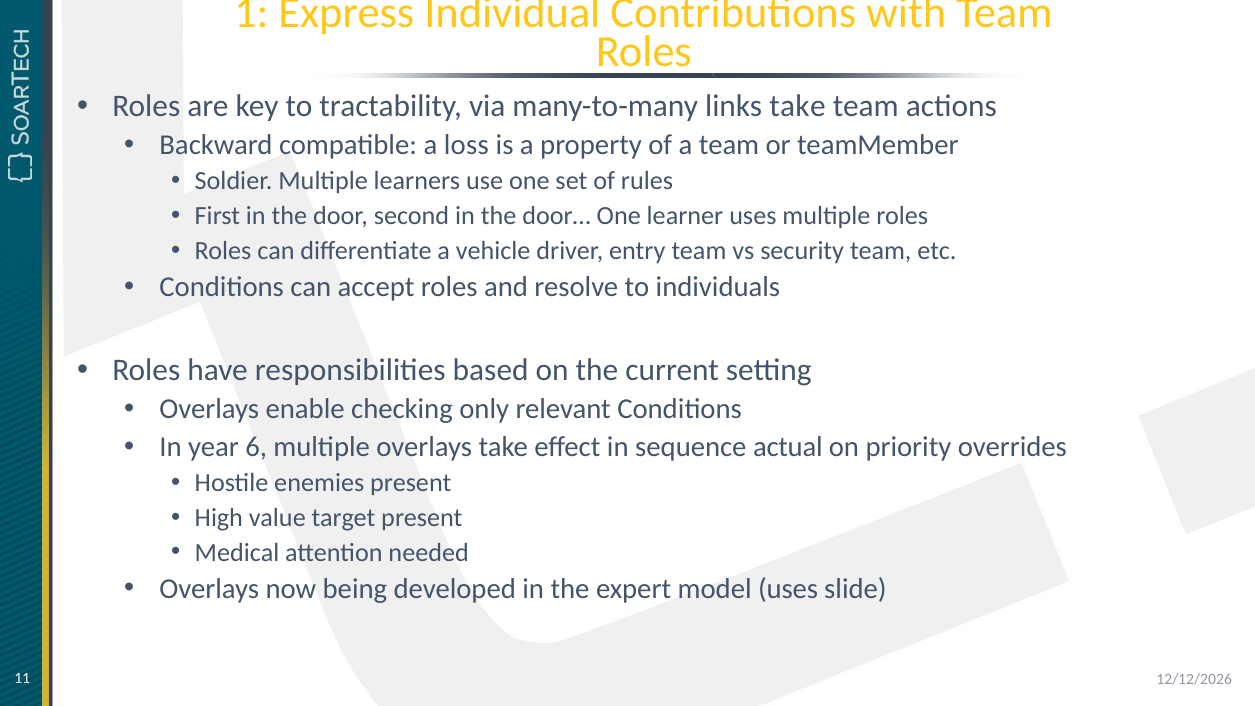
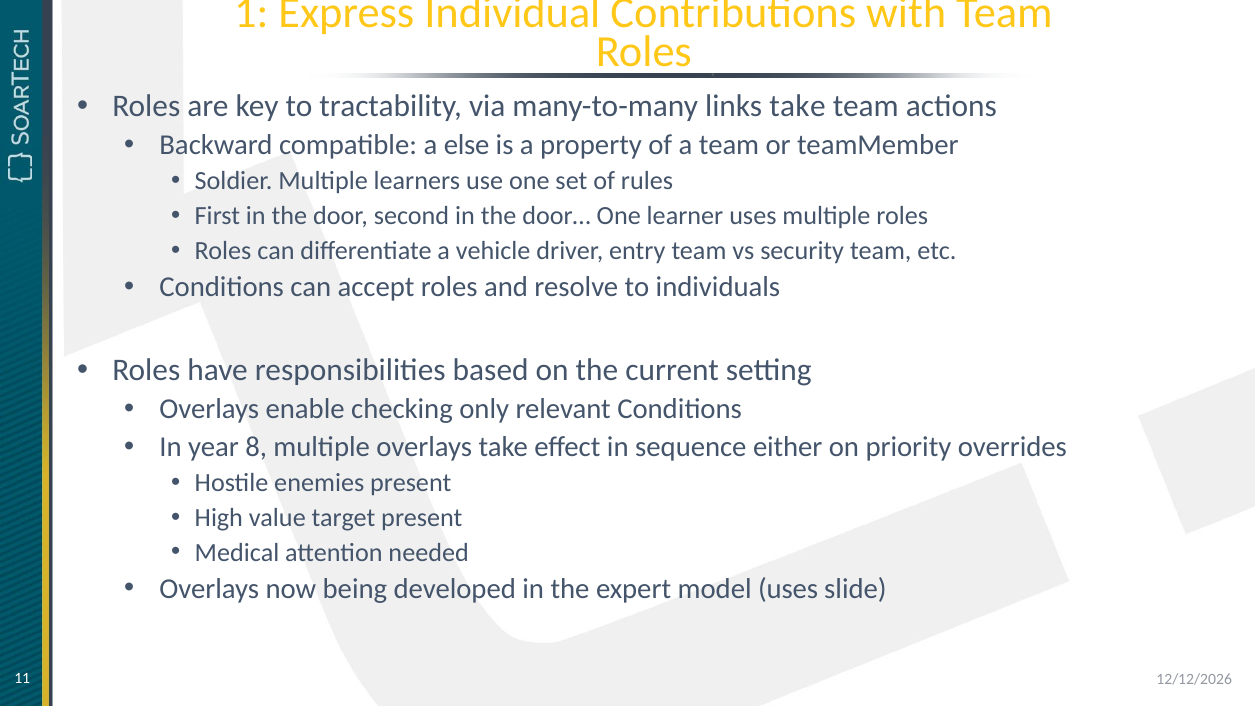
loss: loss -> else (467, 145)
6: 6 -> 8 (256, 447)
actual: actual -> either (788, 447)
